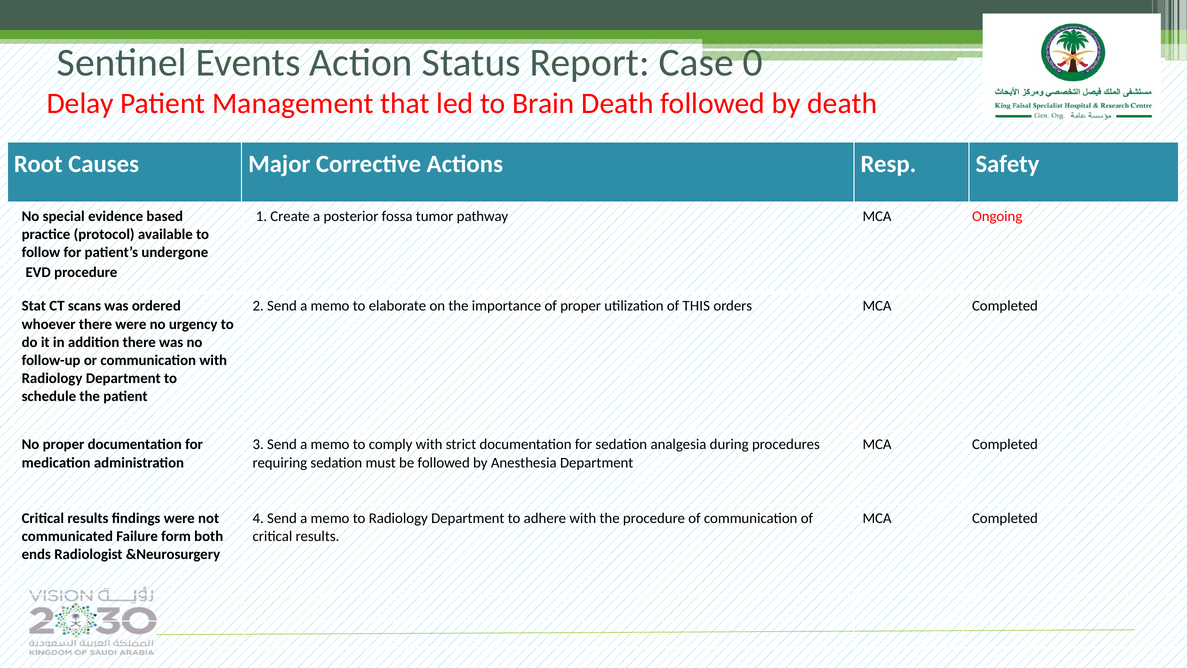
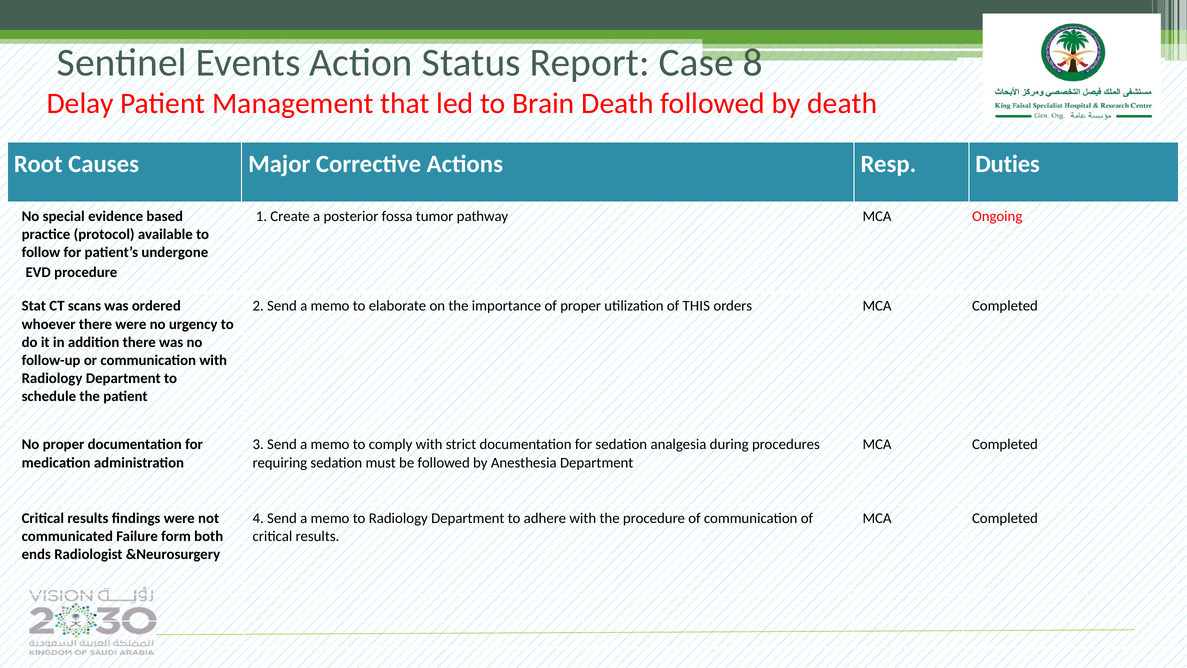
0: 0 -> 8 (753, 63)
Safety: Safety -> Duties (1008, 164)
